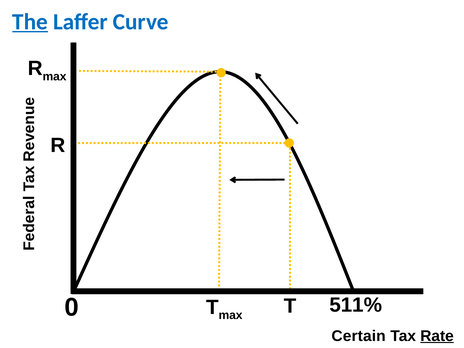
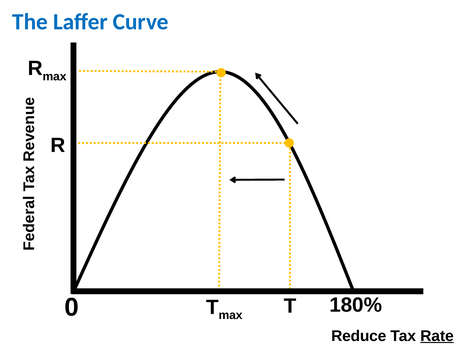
The underline: present -> none (30, 22)
511%: 511% -> 180% (356, 305)
Certain: Certain -> Reduce (359, 336)
